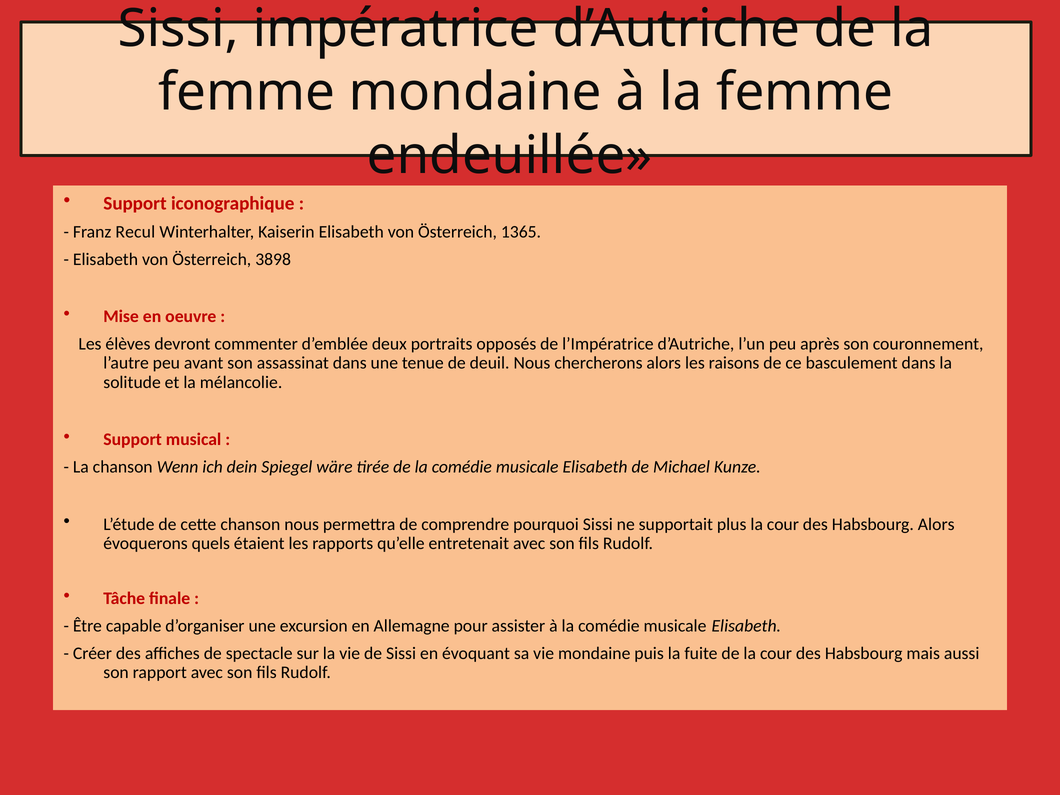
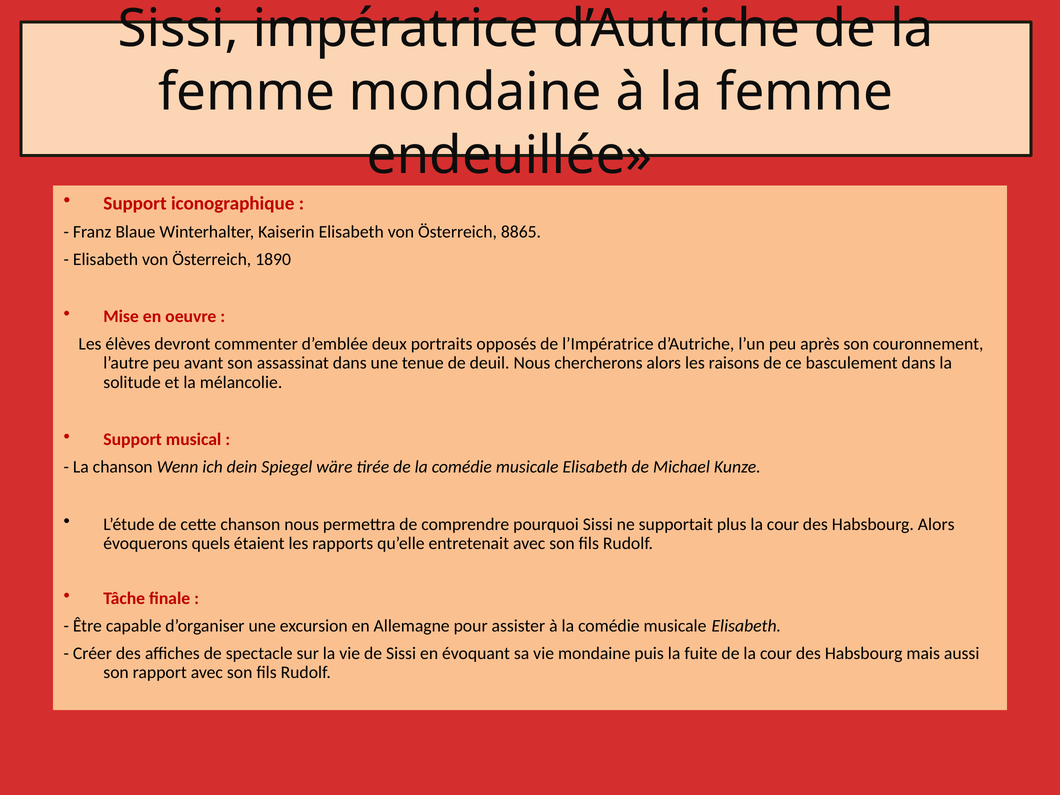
Recul: Recul -> Blaue (135, 232)
1365: 1365 -> 8865 (521, 232)
3898: 3898 -> 1890 (273, 259)
